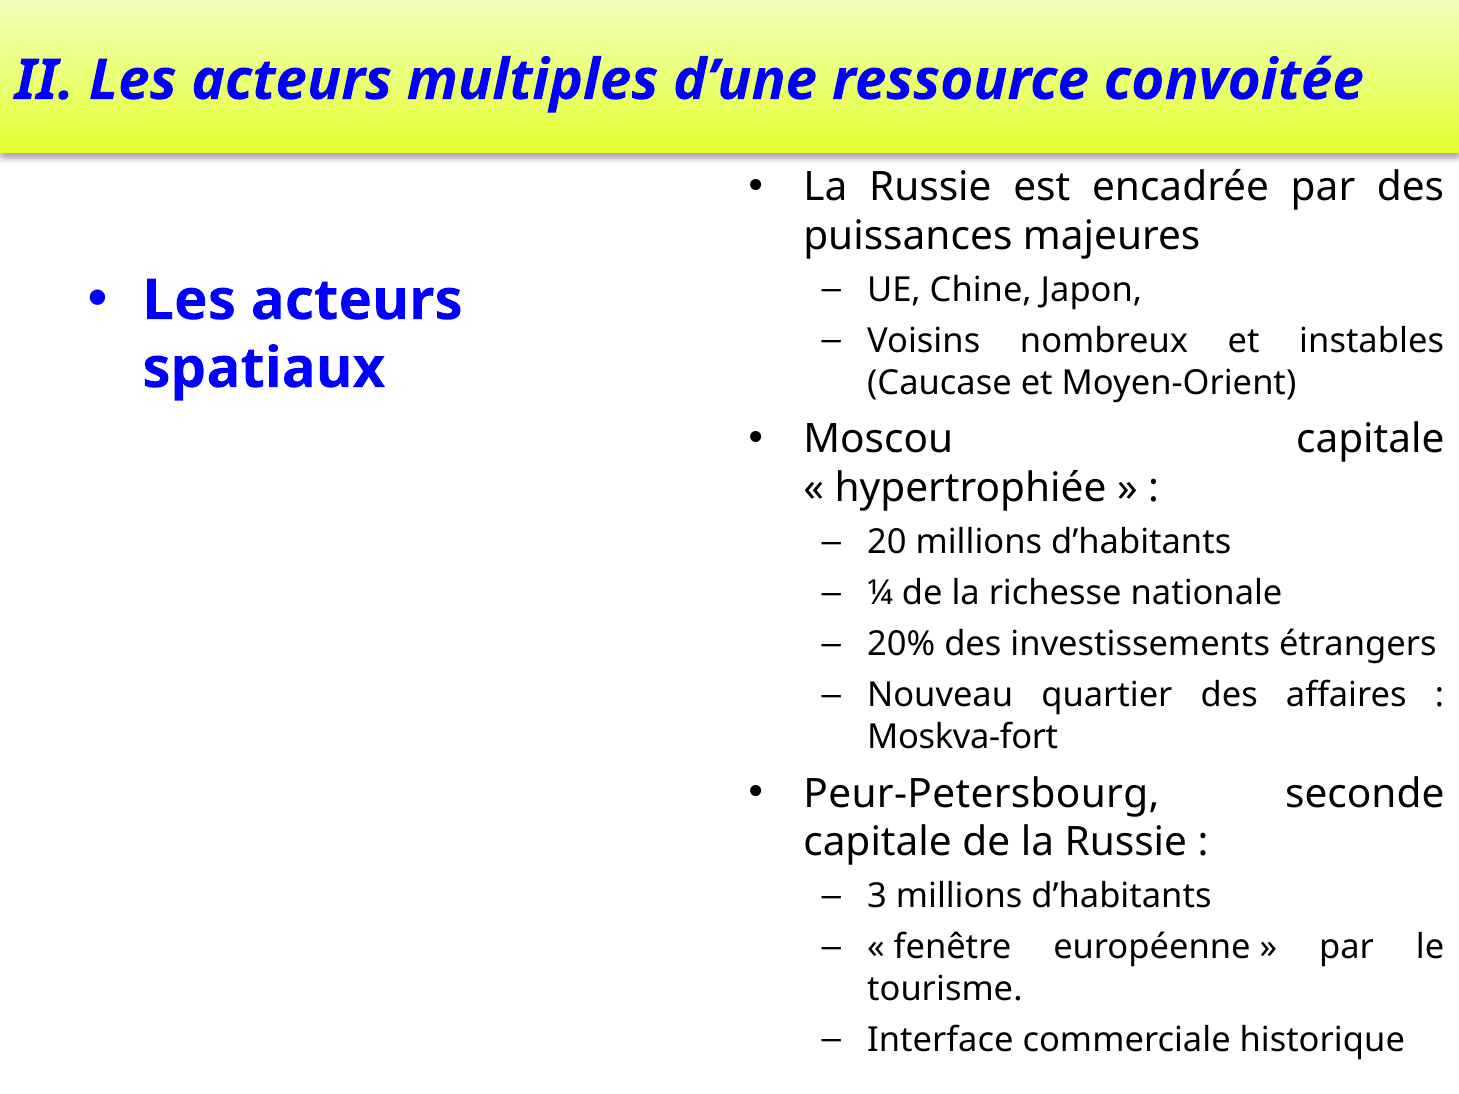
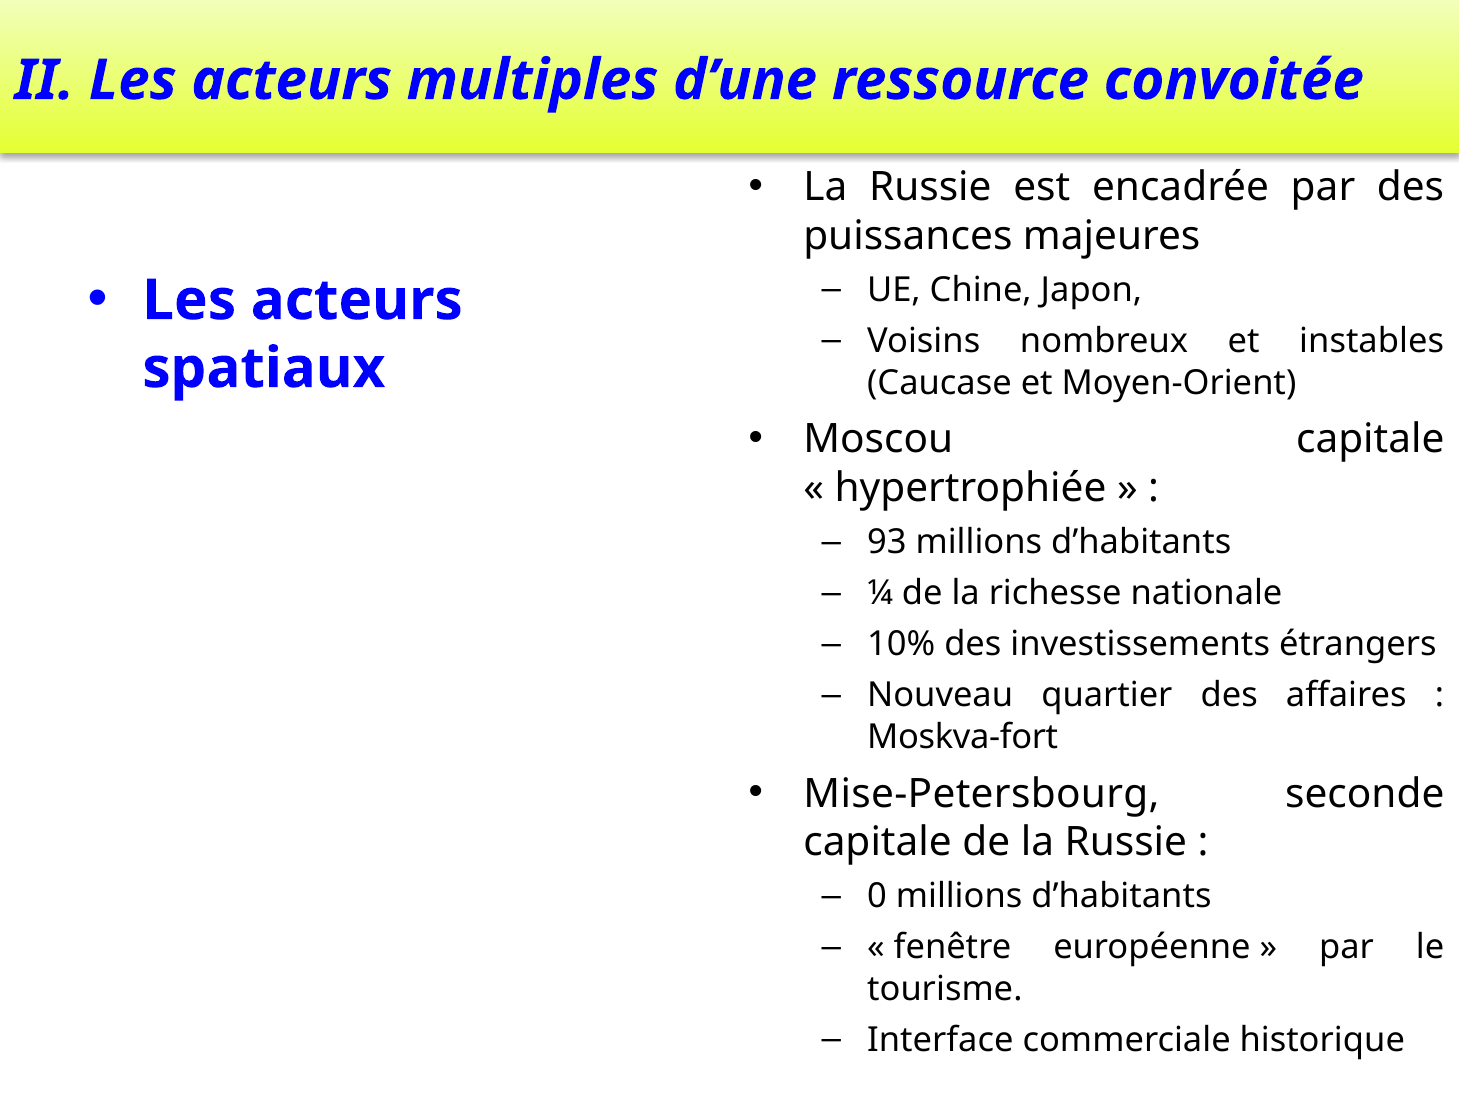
20: 20 -> 93 (887, 542)
20%: 20% -> 10% (901, 645)
Peur-Petersbourg: Peur-Petersbourg -> Mise-Petersbourg (981, 794)
3: 3 -> 0 (877, 897)
